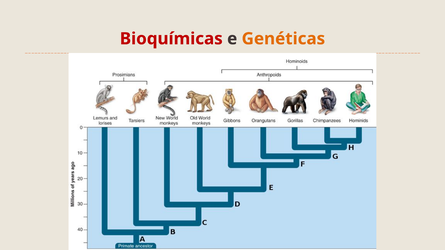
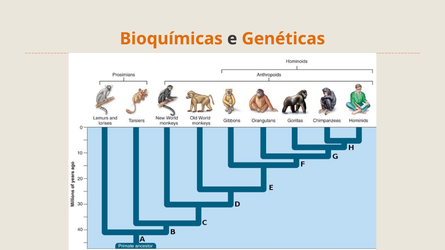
Bioquímicas colour: red -> orange (171, 39)
